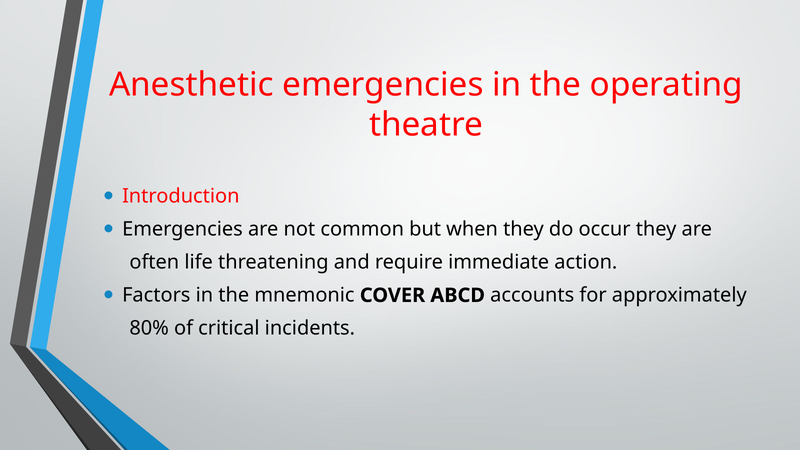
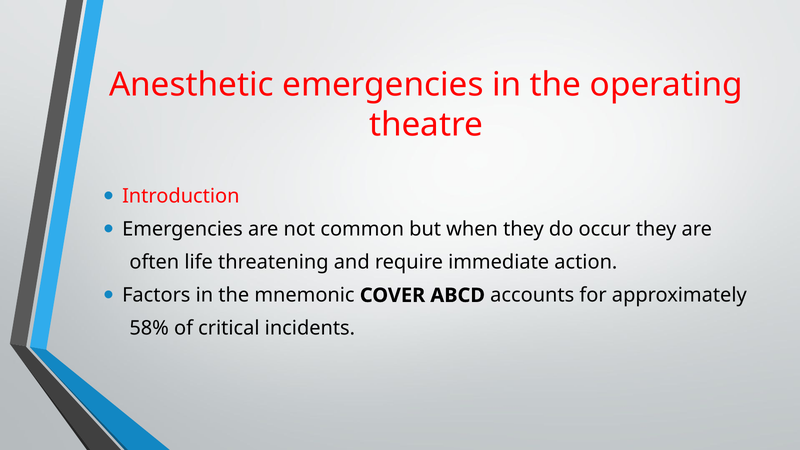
80%: 80% -> 58% (149, 328)
